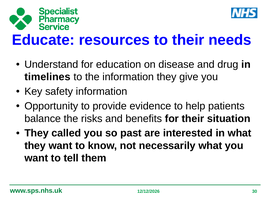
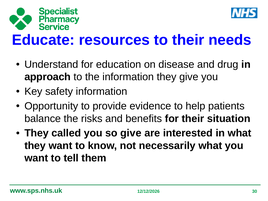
timelines: timelines -> approach (48, 77)
so past: past -> give (131, 133)
